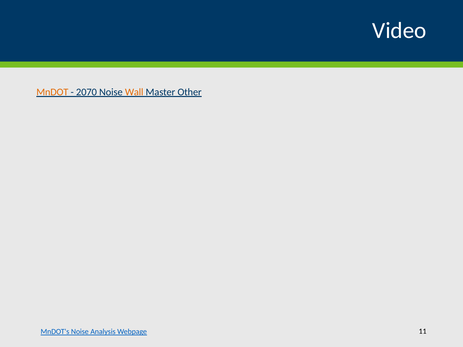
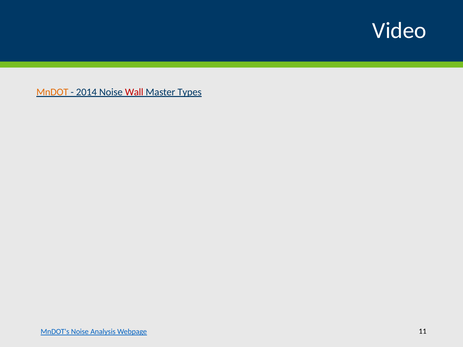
2070: 2070 -> 2014 (86, 92)
Wall colour: orange -> red (134, 92)
Other: Other -> Types (190, 92)
